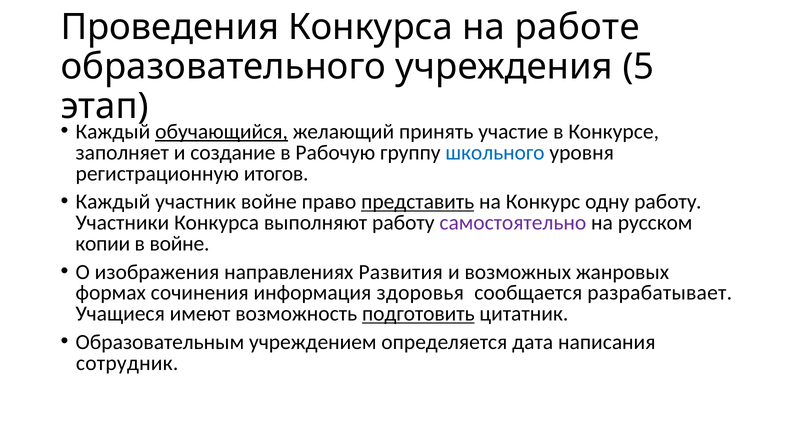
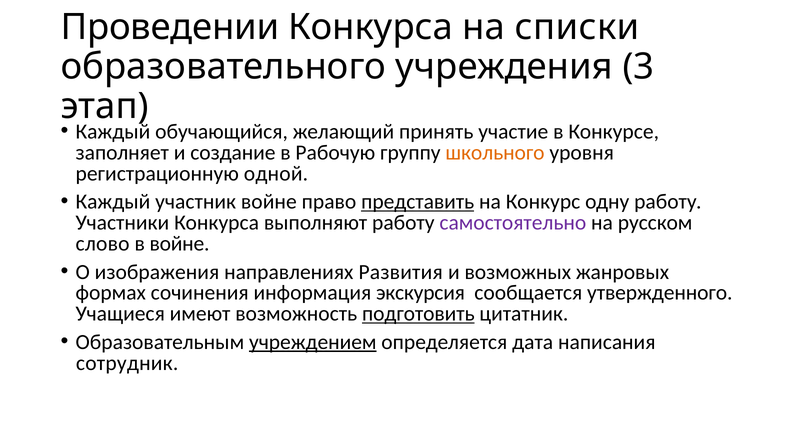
Проведения: Проведения -> Проведении (170, 27)
работе: работе -> списки (577, 27)
5: 5 -> 3 (638, 67)
обучающийся underline: present -> none (222, 132)
школьного colour: blue -> orange (495, 153)
итогов: итогов -> одной (276, 174)
копии: копии -> слово (103, 244)
здоровья: здоровья -> экскурсия (420, 293)
разрабатывает: разрабатывает -> утвержденного (660, 293)
учреждением underline: none -> present (313, 343)
